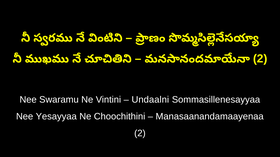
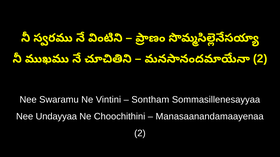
Undaalni: Undaalni -> Sontham (150, 100)
Yesayyaa: Yesayyaa -> Undayyaa (56, 117)
